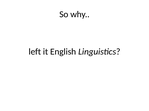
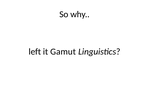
English: English -> Gamut (63, 52)
